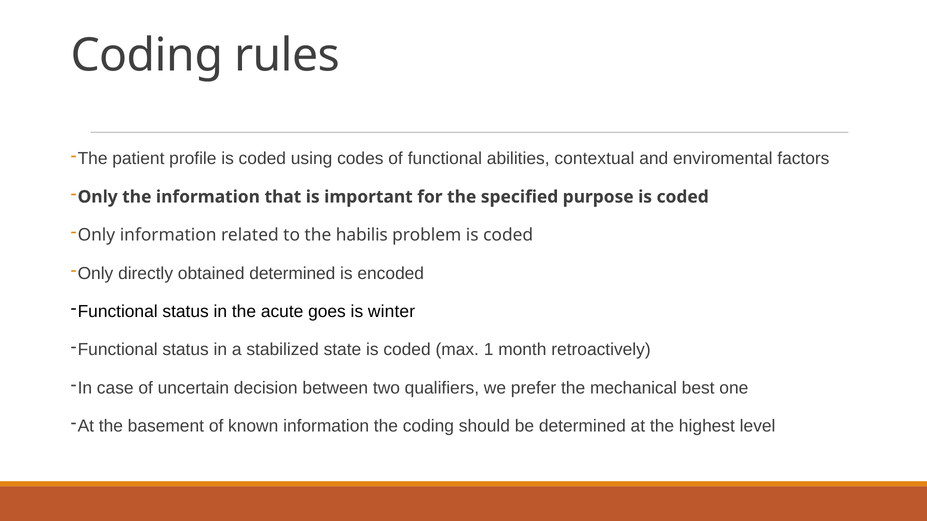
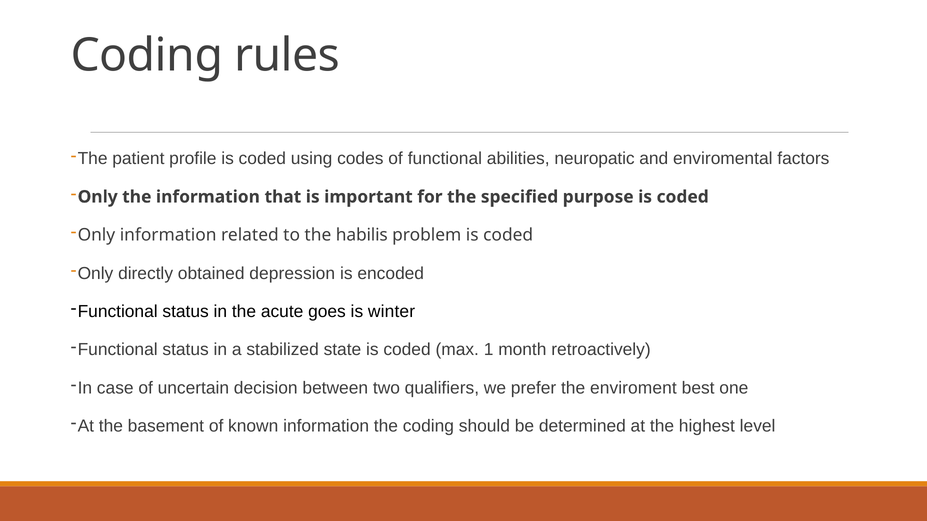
contextual: contextual -> neuropatic (595, 159)
obtained determined: determined -> depression (292, 274)
mechanical: mechanical -> enviroment (633, 388)
